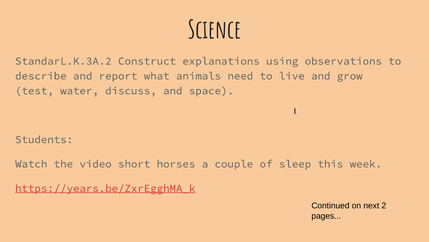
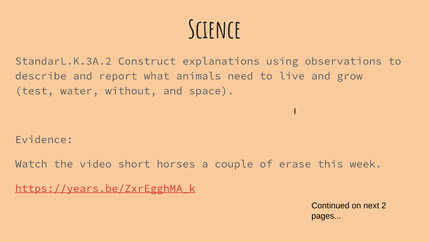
discuss: discuss -> without (131, 91)
Students: Students -> Evidence (44, 139)
sleep: sleep -> erase (295, 163)
